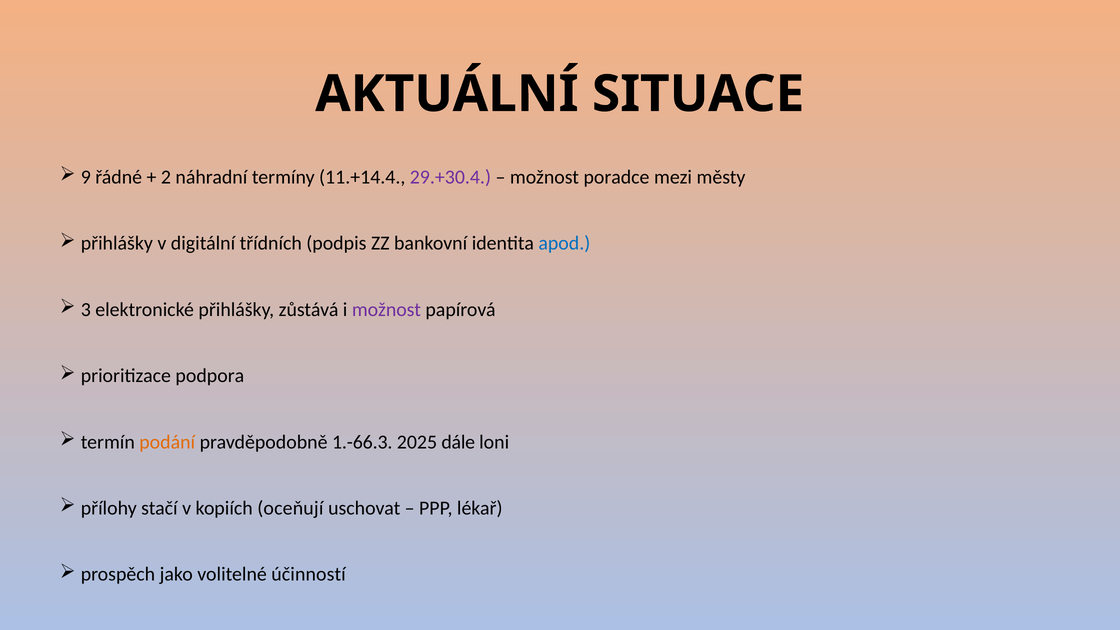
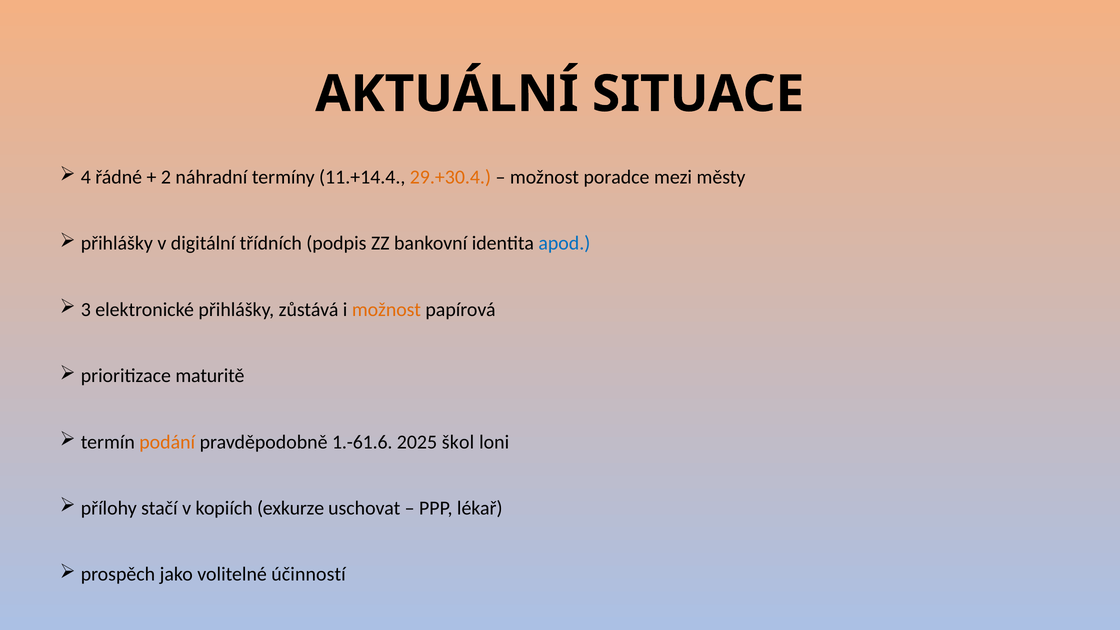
9: 9 -> 4 (86, 177)
29.+30.4 colour: purple -> orange (450, 177)
možnost colour: purple -> orange (386, 310)
podpora: podpora -> maturitě (210, 376)
1.-66.3: 1.-66.3 -> 1.-61.6 (362, 442)
dále: dále -> škol (458, 442)
oceňují: oceňují -> exkurze (291, 508)
